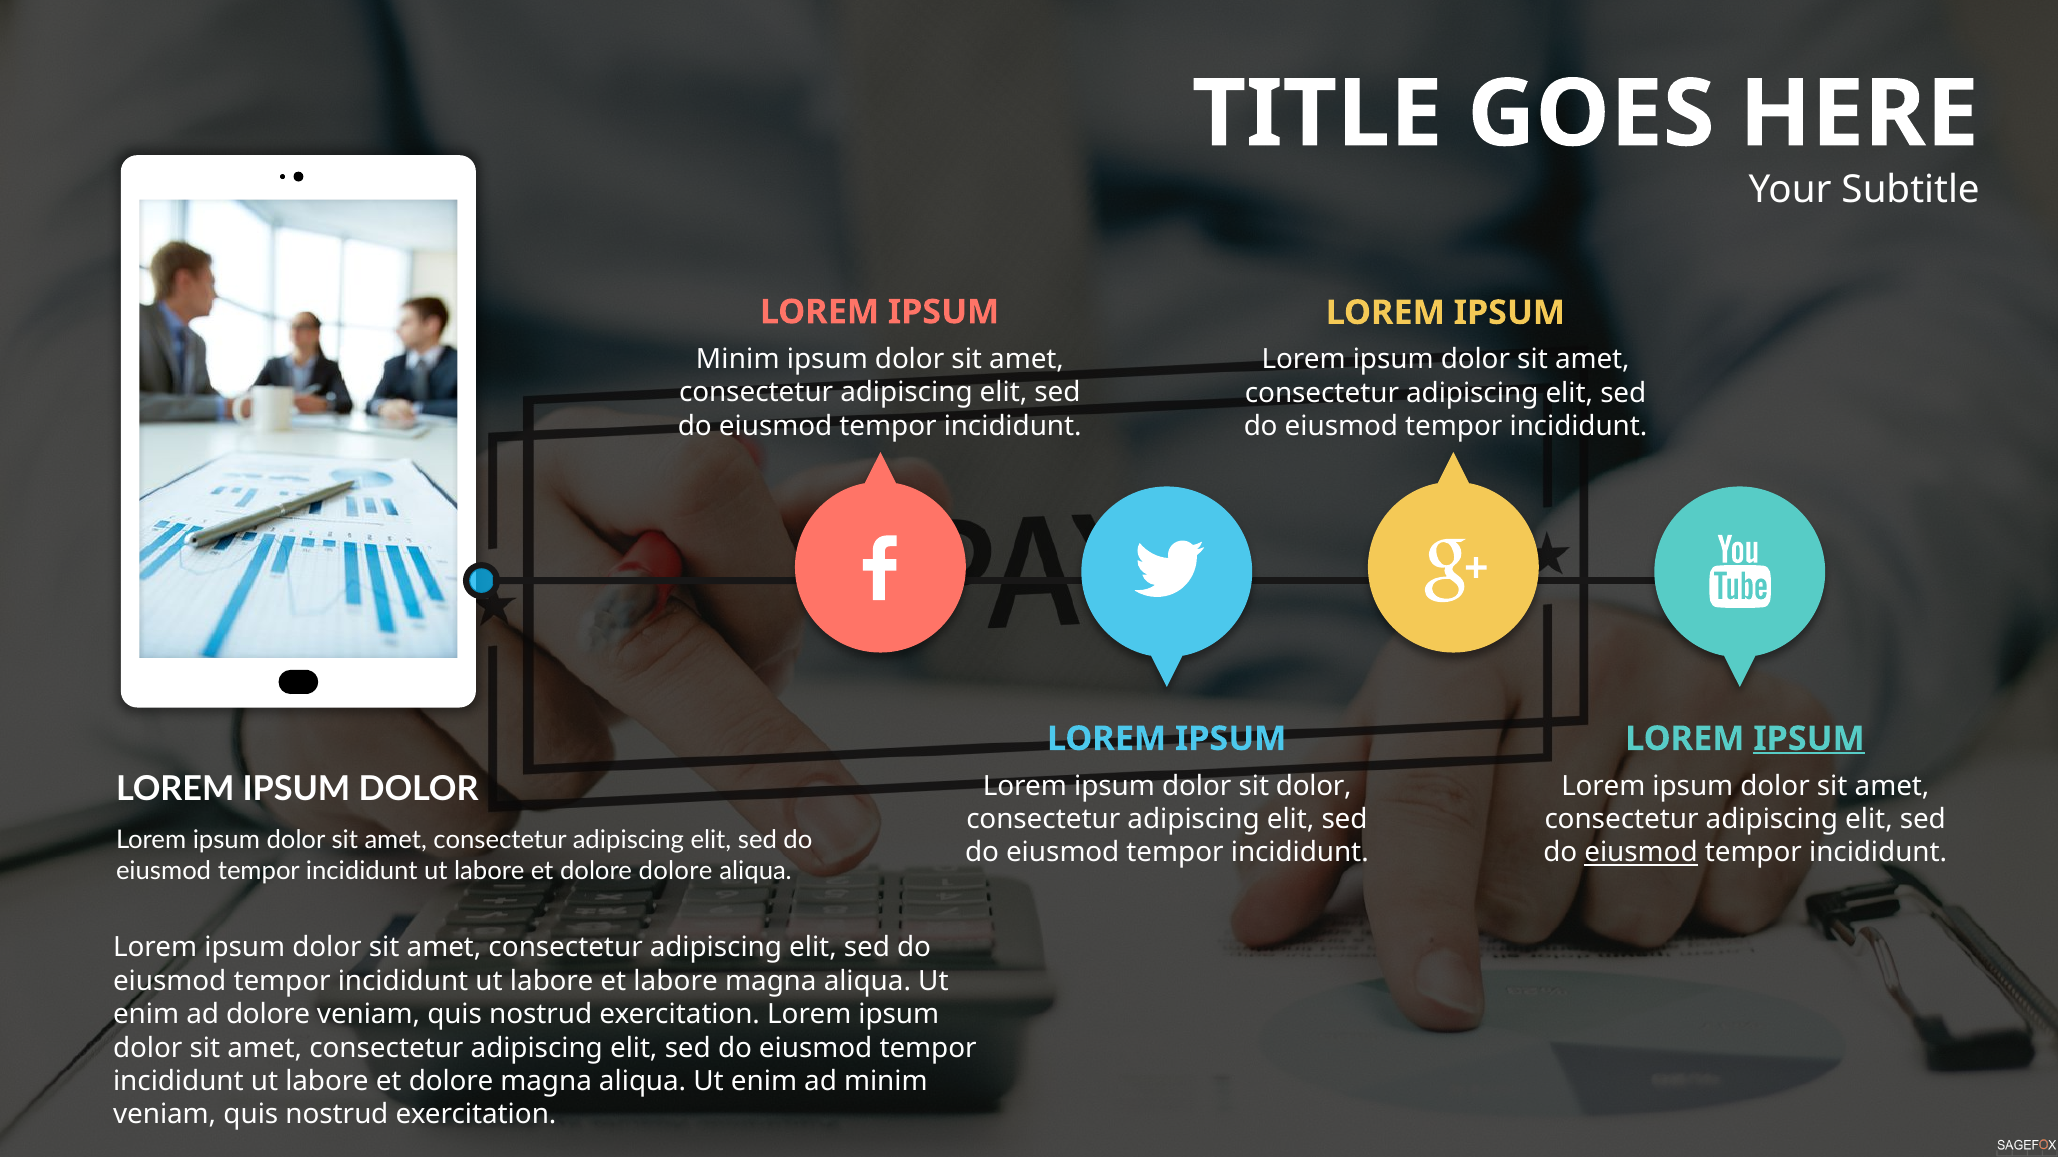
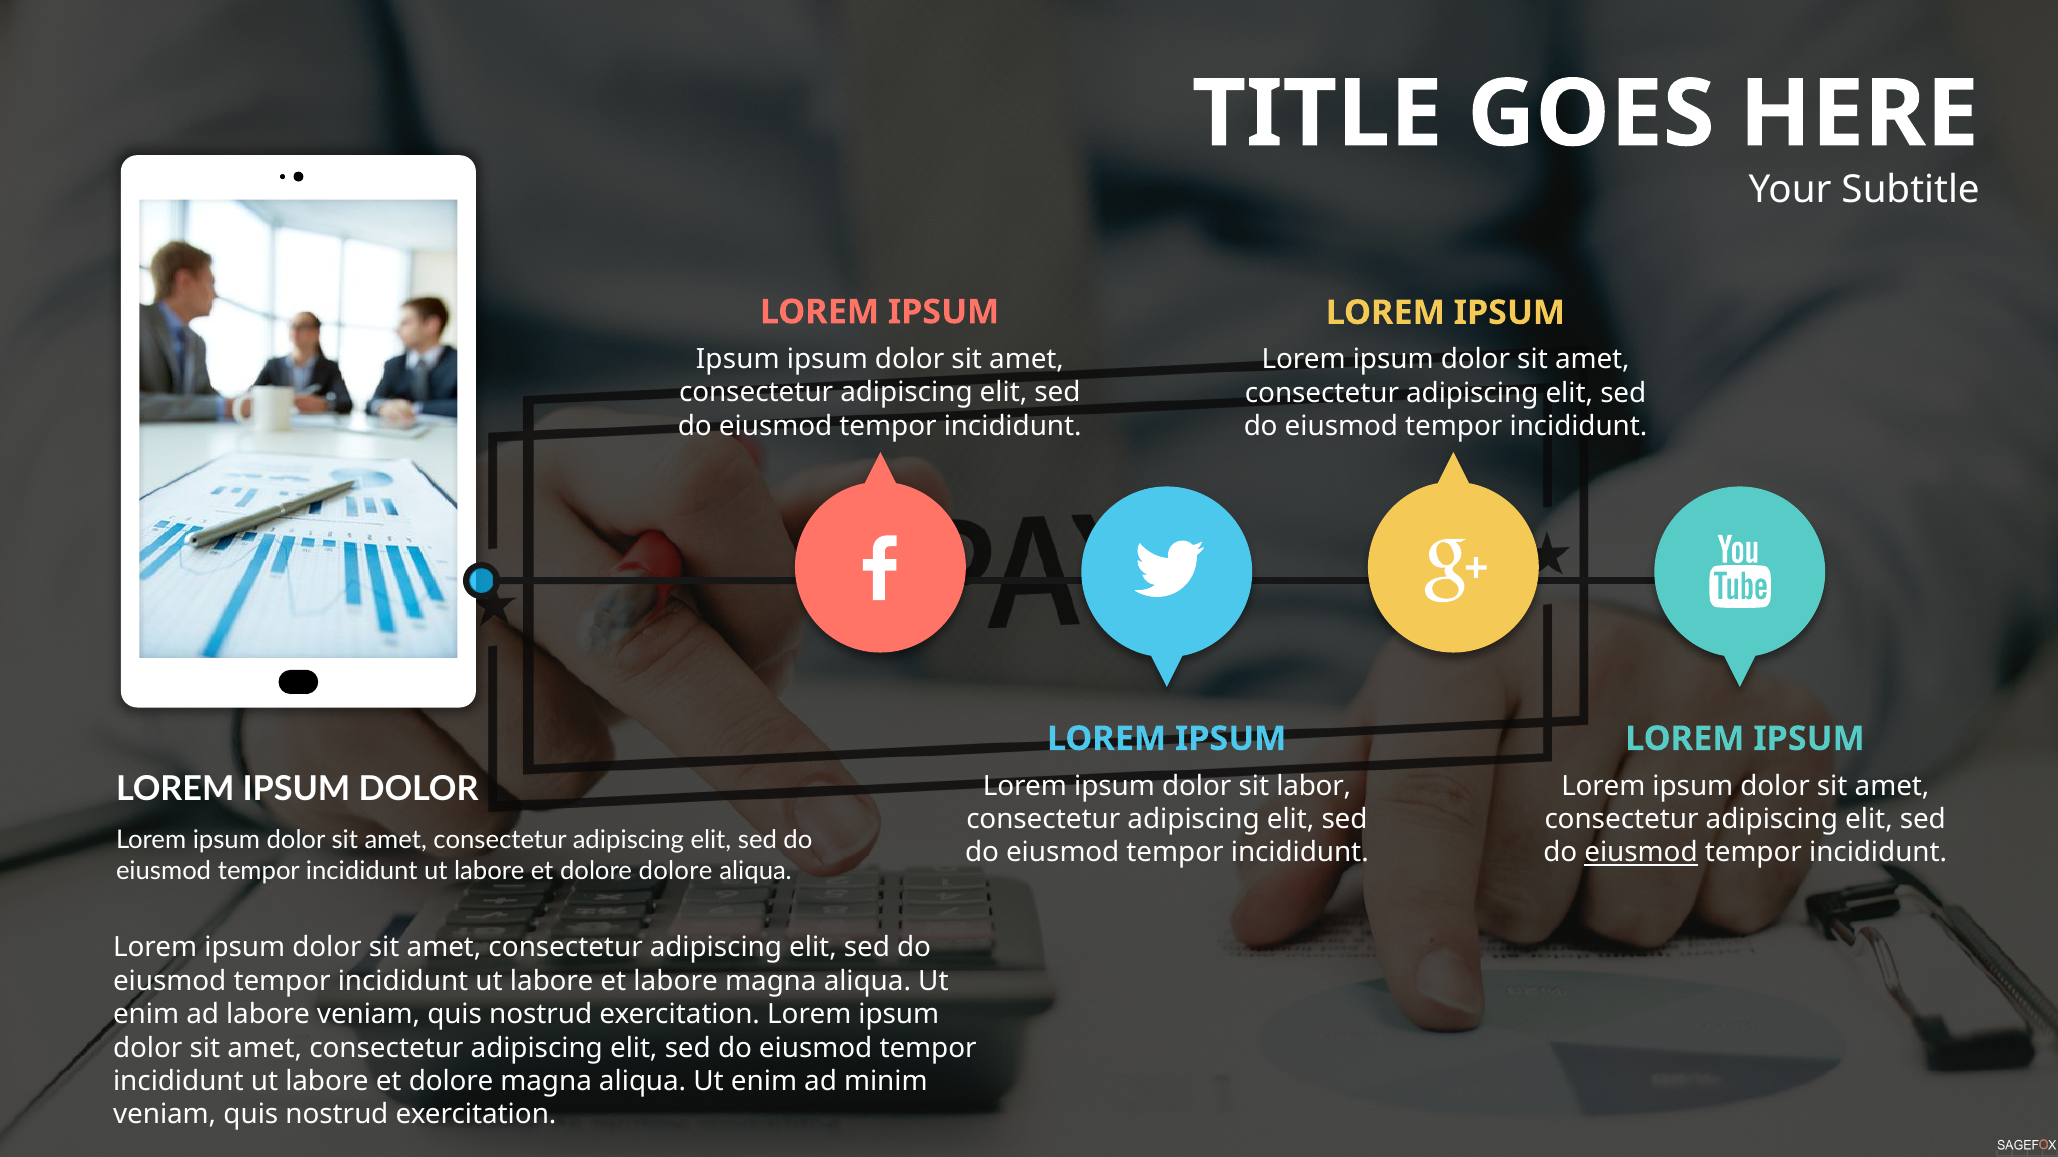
Minim: Minim -> Ipsum (738, 359)
IPSUM underline: present -> none (1809, 739)
sit dolor: dolor -> labor (1314, 786)
ad dolore: dolore -> labore (268, 1015)
